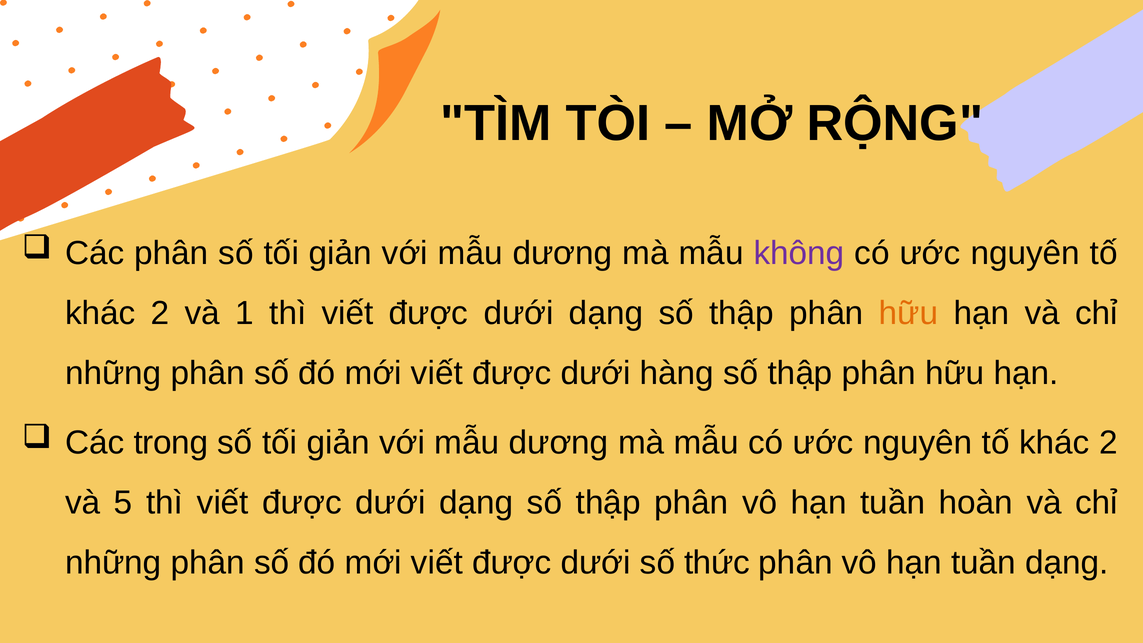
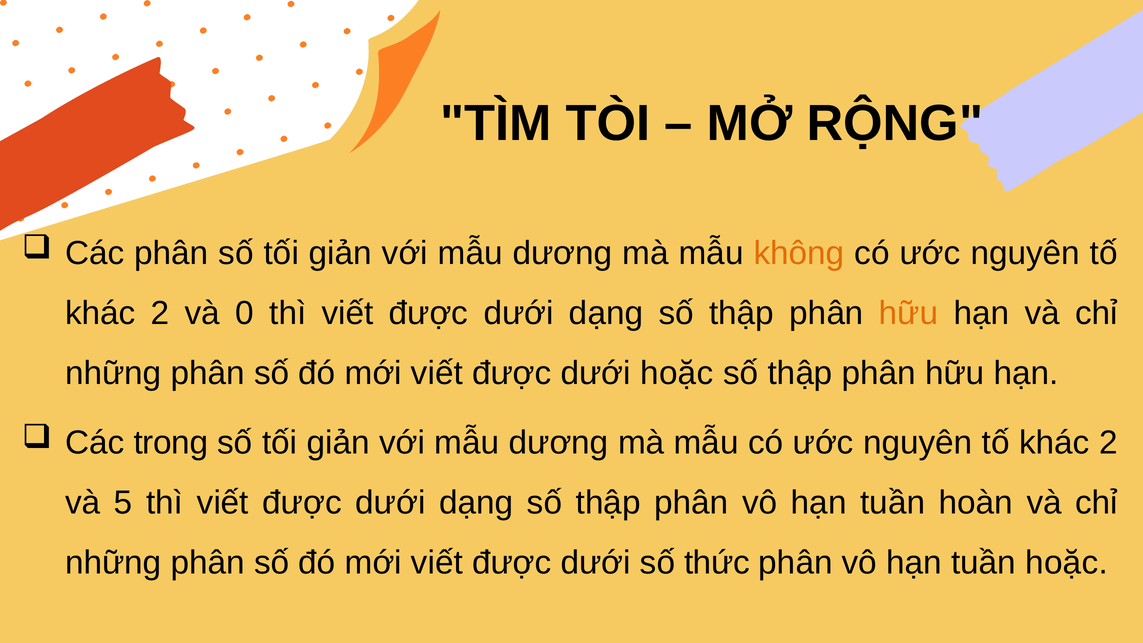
không colour: purple -> orange (799, 253)
1: 1 -> 0 (245, 313)
dưới hàng: hàng -> hoặc (677, 373)
tuần dạng: dạng -> hoặc (1067, 562)
